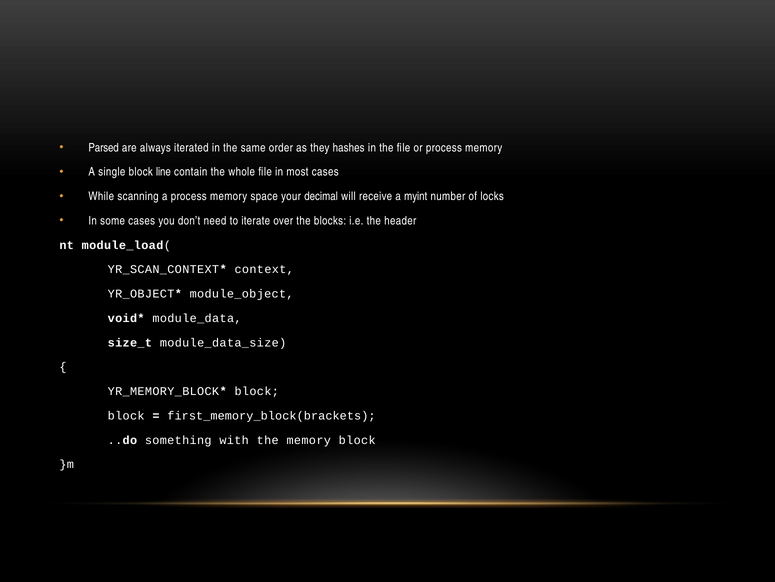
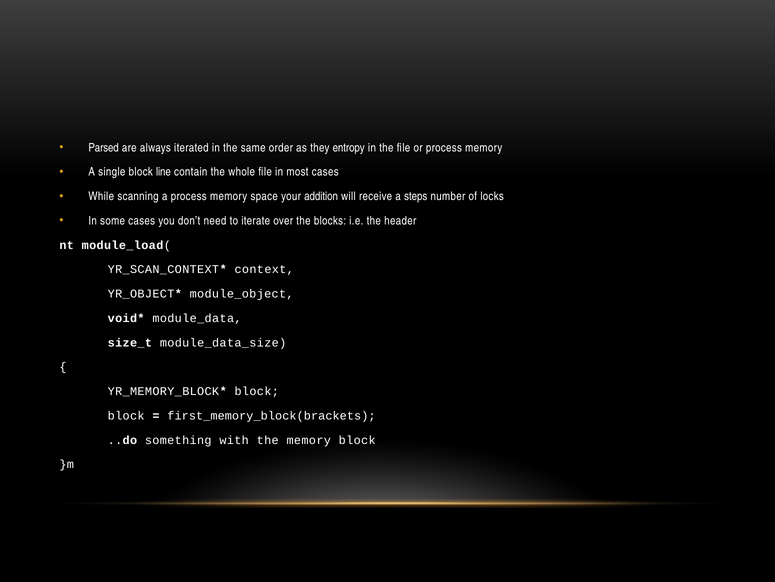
hashes: hashes -> entropy (349, 147)
decimal: decimal -> addition (321, 196)
myint: myint -> steps (416, 196)
